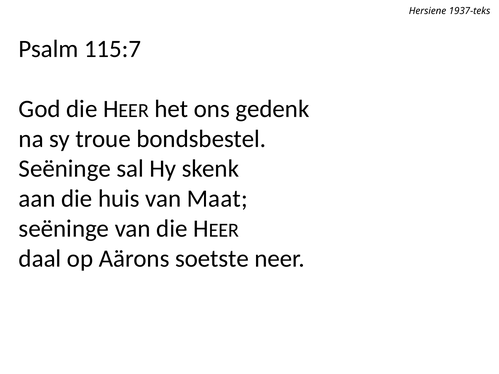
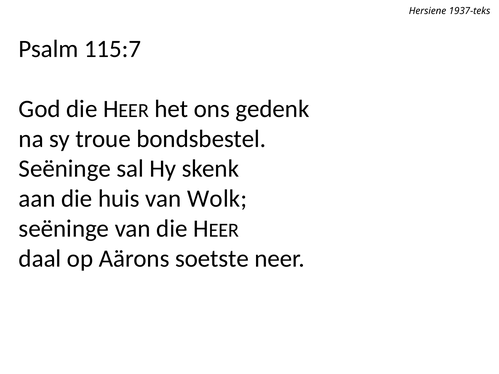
Maat: Maat -> Wolk (217, 199)
